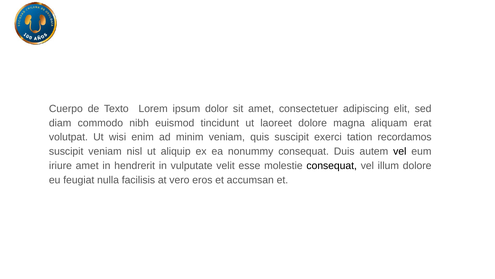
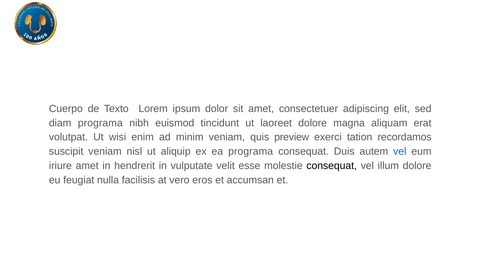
diam commodo: commodo -> programa (100, 123)
quis suscipit: suscipit -> preview (292, 137)
ea nonummy: nonummy -> programa (251, 151)
vel colour: black -> blue (400, 151)
